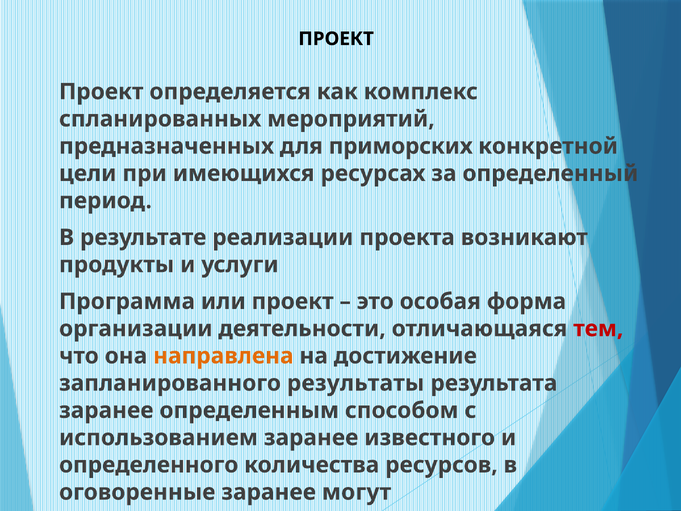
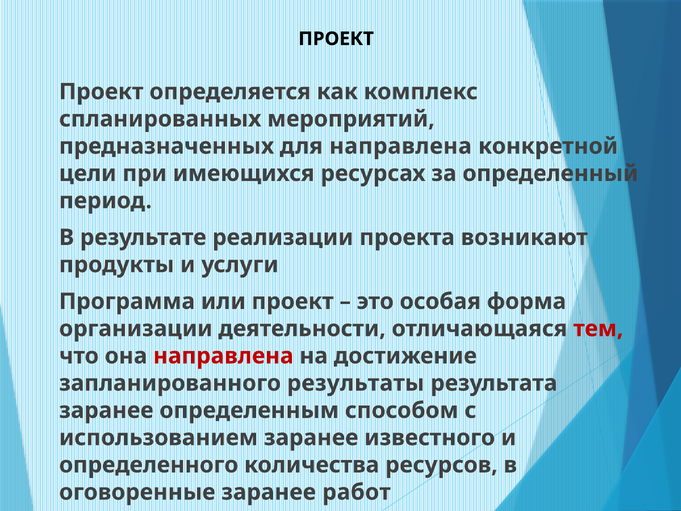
для приморских: приморских -> направлена (400, 146)
направлена colour: orange -> red (223, 356)
могут: могут -> работ (356, 492)
